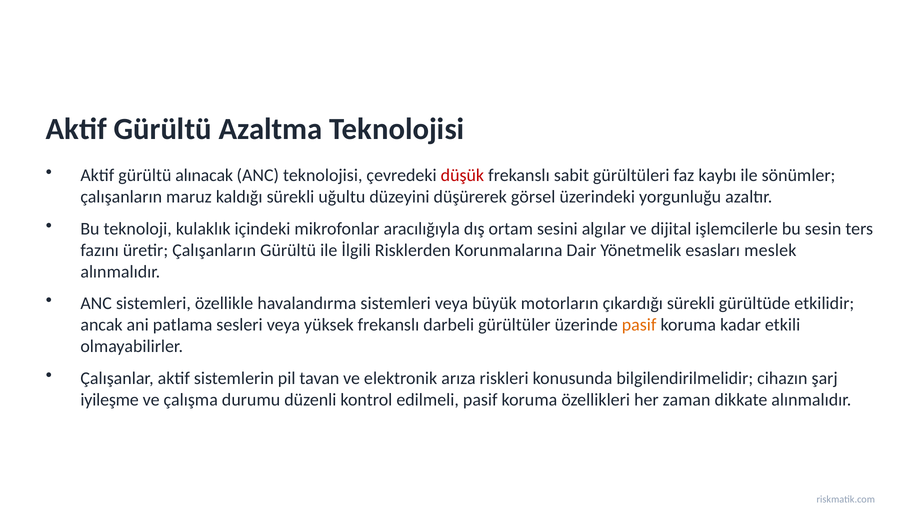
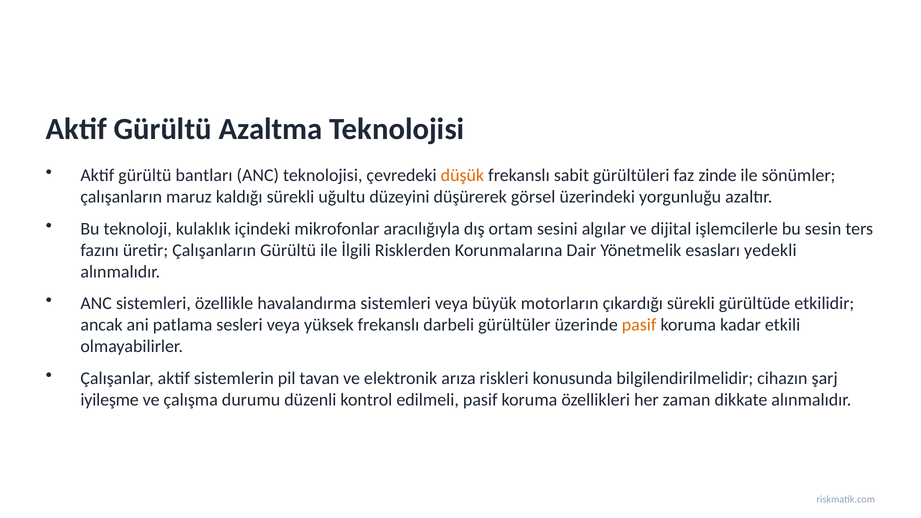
alınacak: alınacak -> bantları (204, 175)
düşük colour: red -> orange (462, 175)
kaybı: kaybı -> zinde (717, 175)
meslek: meslek -> yedekli (770, 250)
